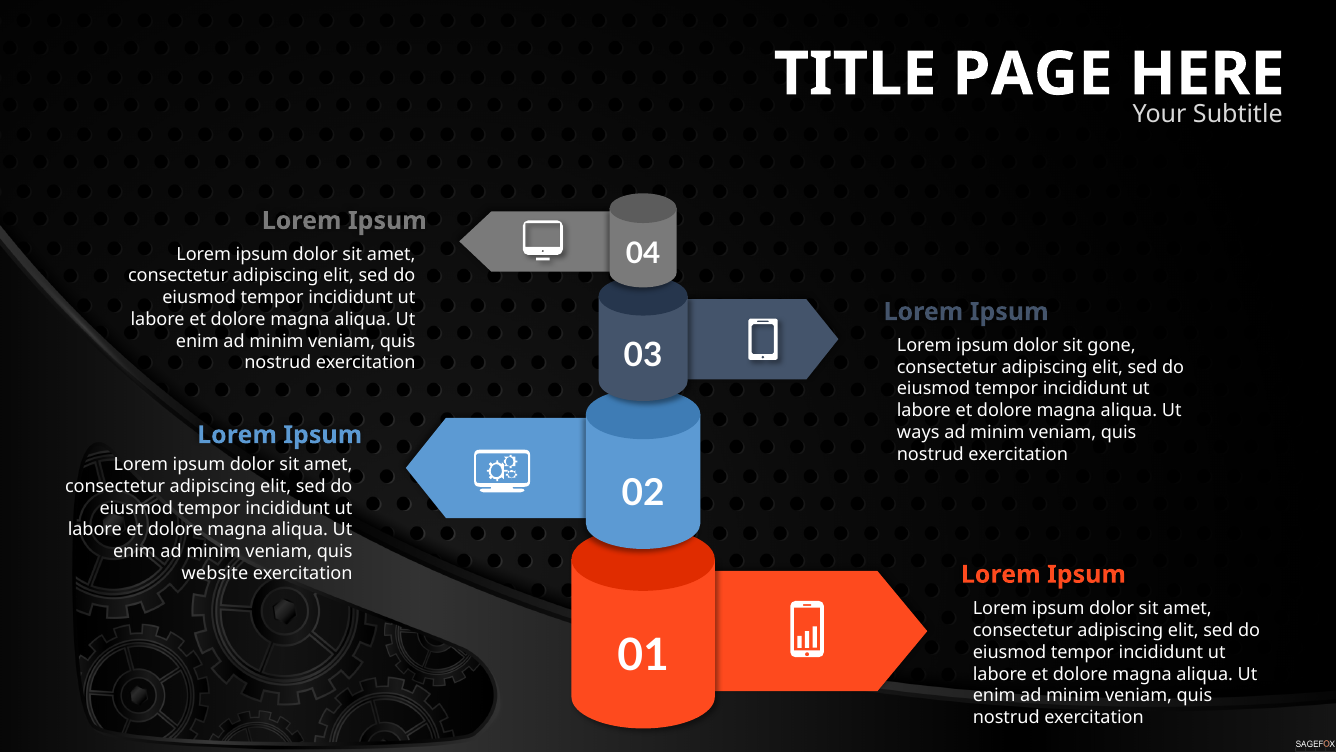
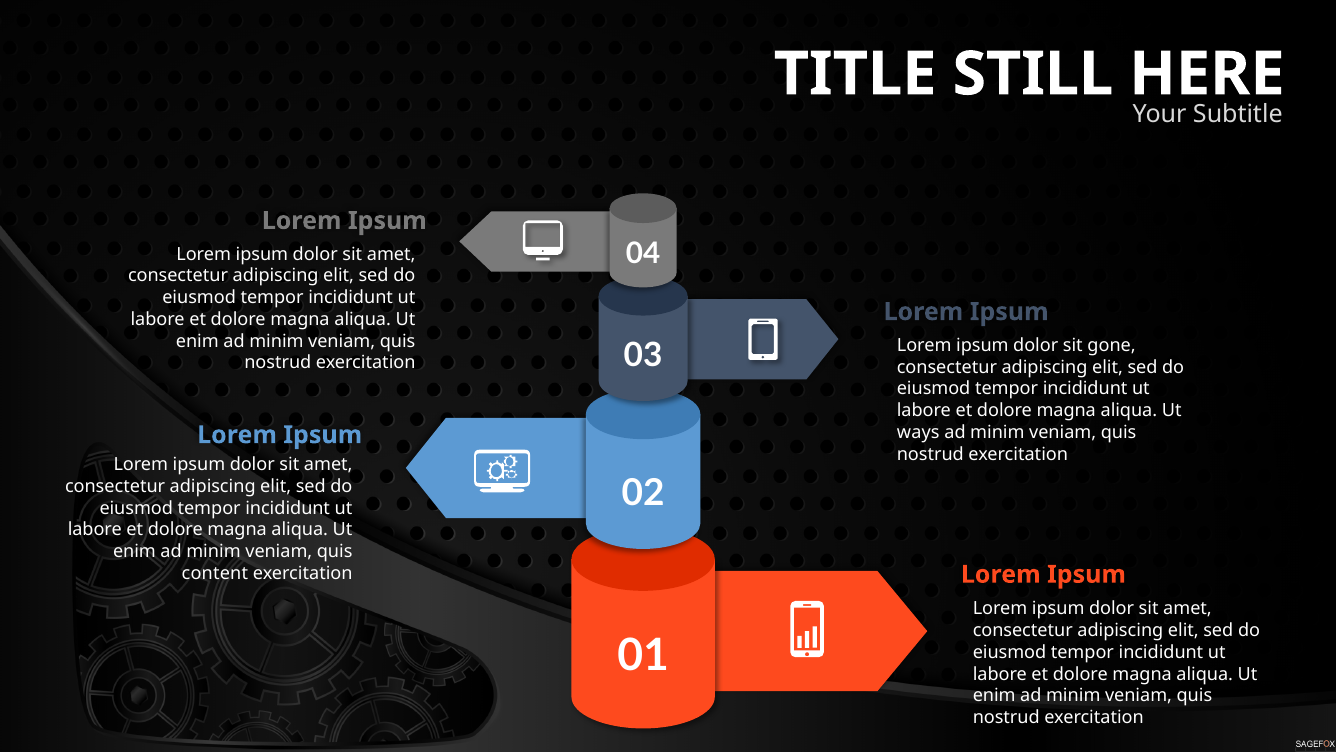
PAGE: PAGE -> STILL (1033, 74)
website: website -> content (215, 573)
